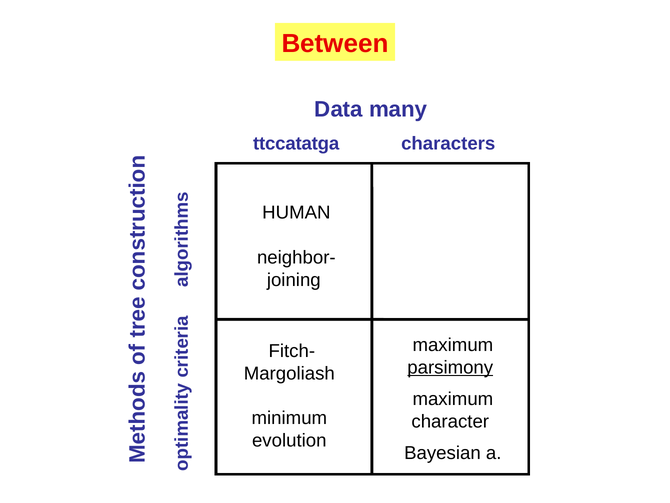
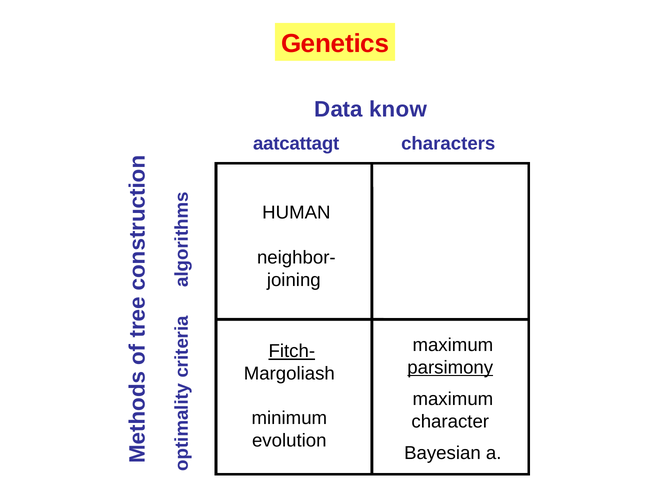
Between: Between -> Genetics (335, 44)
many: many -> know (398, 109)
ttccatatga: ttccatatga -> aatcattagt (296, 143)
Fitch- underline: none -> present (292, 351)
